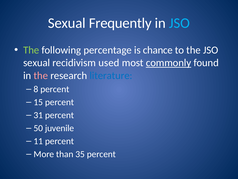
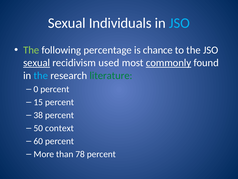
Frequently: Frequently -> Individuals (120, 23)
sexual underline: none -> present (37, 63)
the colour: pink -> light blue (41, 75)
literature colour: blue -> green (111, 75)
8: 8 -> 0 (36, 89)
31: 31 -> 38 (38, 115)
juvenile: juvenile -> context (59, 128)
11: 11 -> 60 (38, 141)
35: 35 -> 78 (80, 154)
